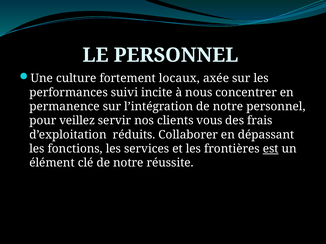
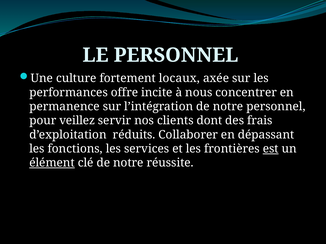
suivi: suivi -> offre (124, 93)
vous: vous -> dont (209, 121)
élément underline: none -> present (52, 163)
